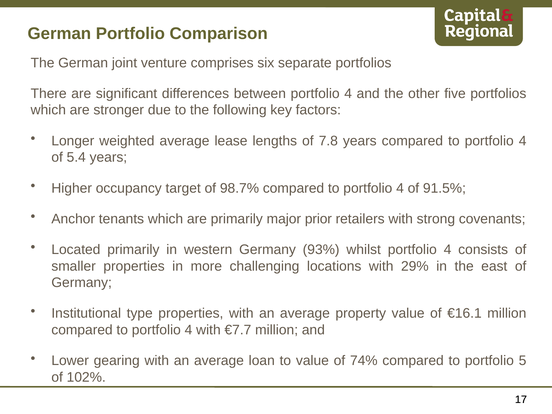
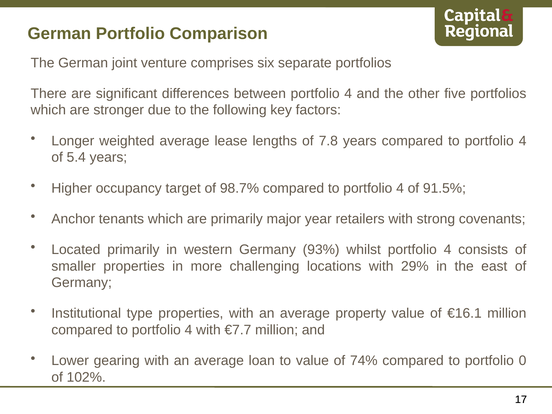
prior: prior -> year (318, 219)
5: 5 -> 0 (523, 361)
